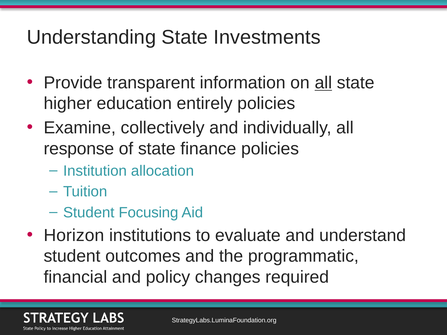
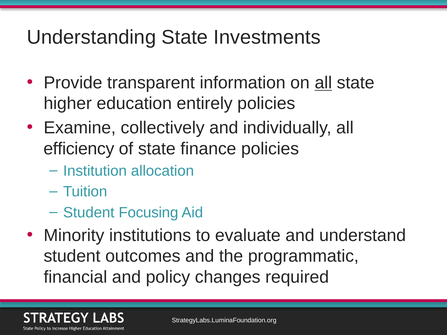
response: response -> efficiency (79, 149)
Horizon: Horizon -> Minority (74, 236)
